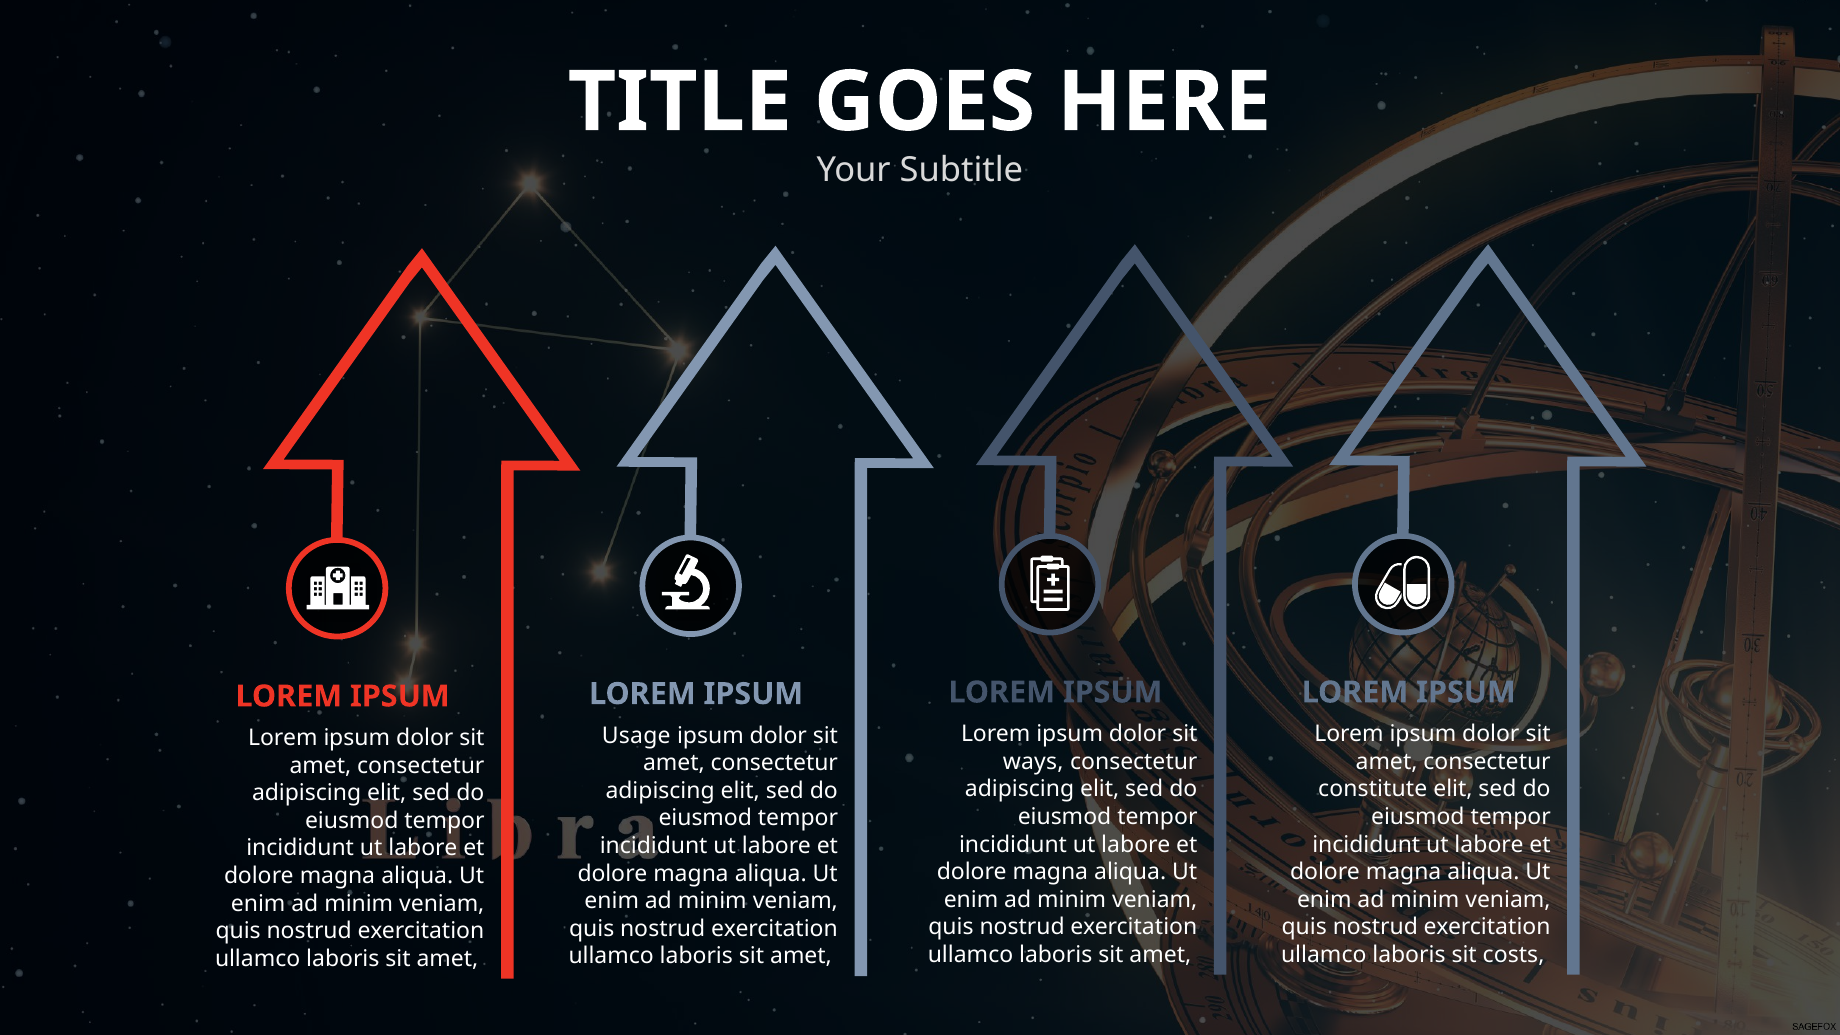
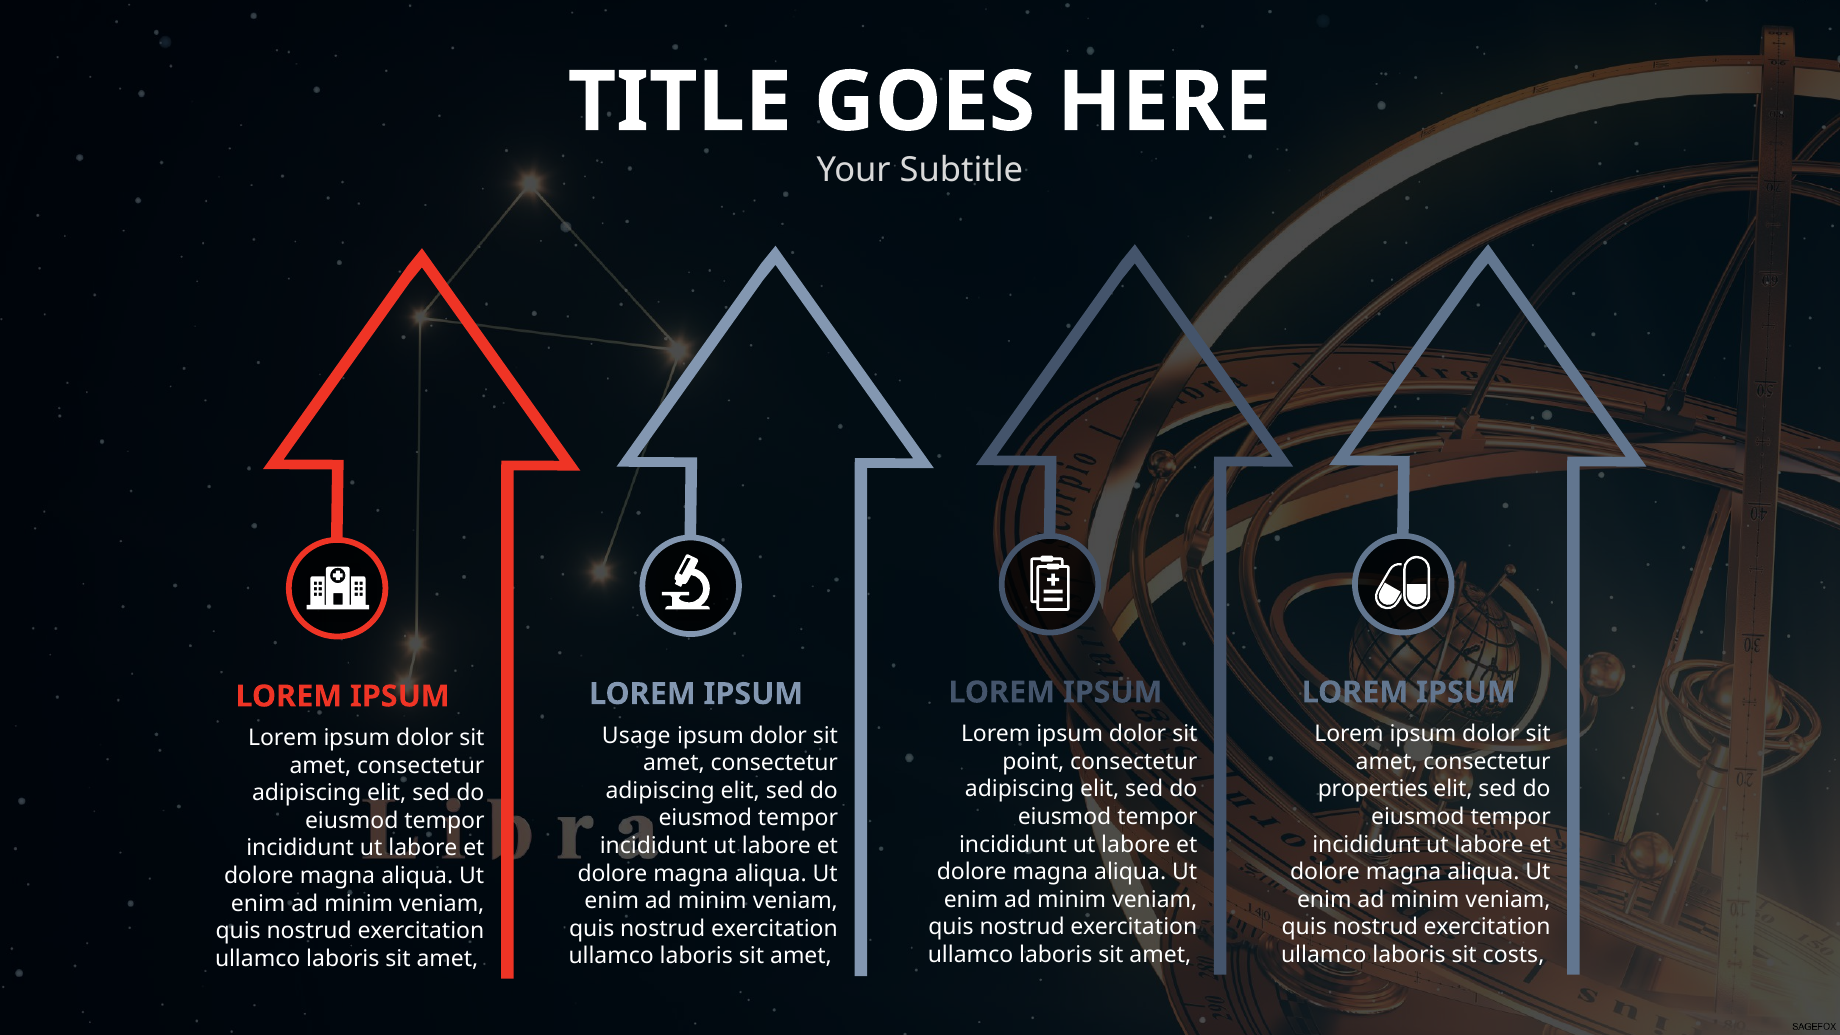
ways: ways -> point (1033, 762)
constitute: constitute -> properties (1373, 789)
